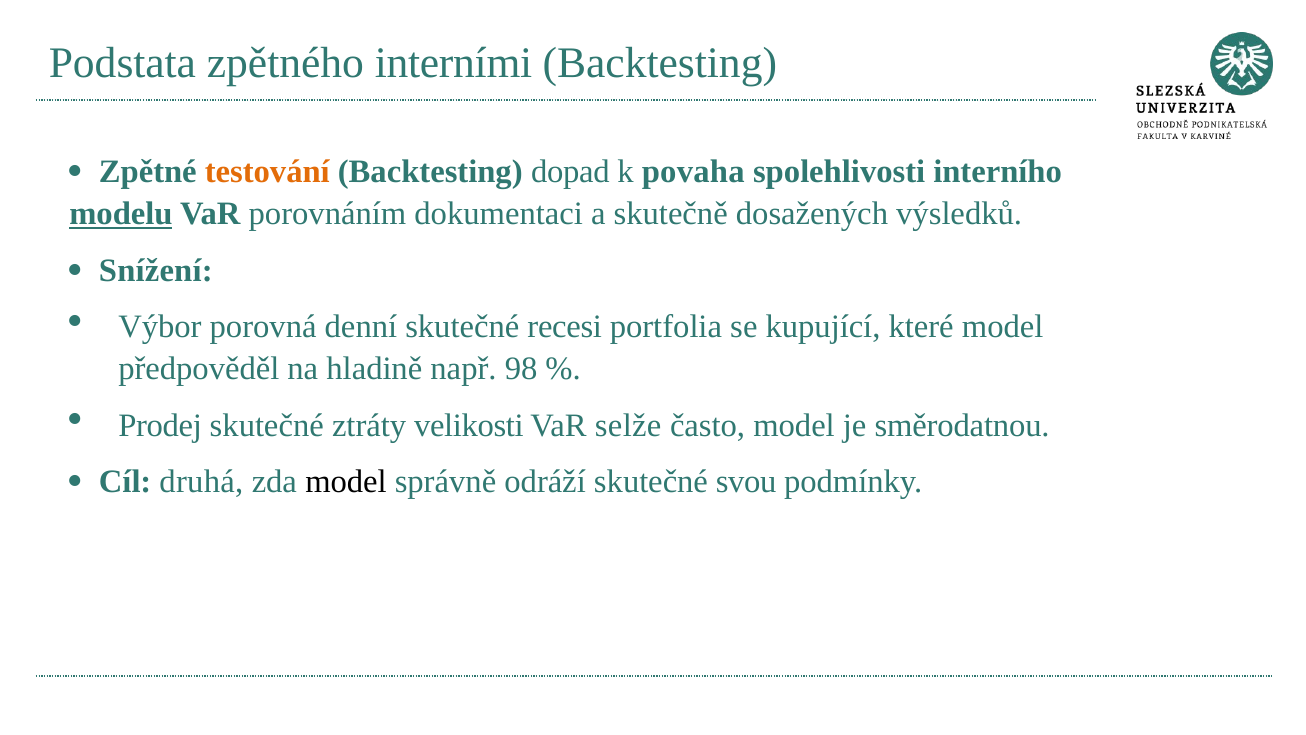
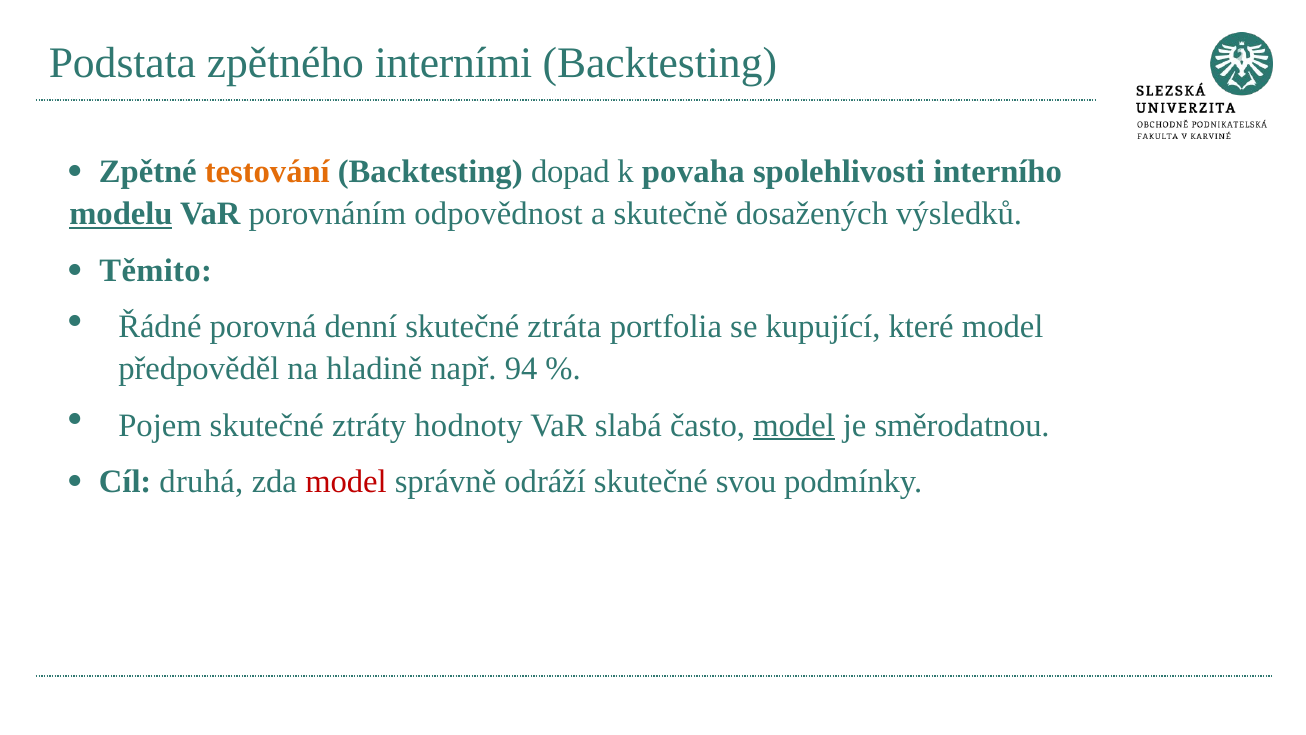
dokumentaci: dokumentaci -> odpovědnost (499, 214)
Snížení: Snížení -> Těmito (156, 270)
Výbor: Výbor -> Řádné (160, 327)
recesi: recesi -> ztráta (564, 327)
98: 98 -> 94 (521, 369)
Prodej: Prodej -> Pojem (160, 425)
velikosti: velikosti -> hodnoty (469, 425)
selže: selže -> slabá (628, 425)
model underline: none -> present (794, 425)
model colour: black -> red (346, 481)
